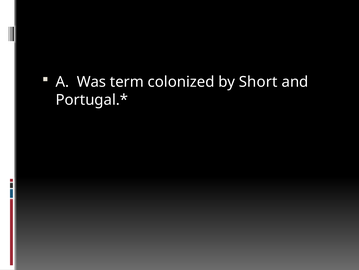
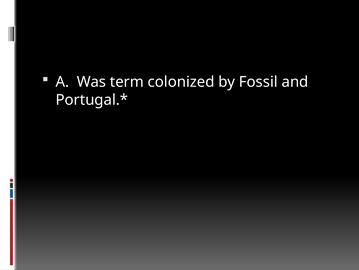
Short: Short -> Fossil (258, 82)
